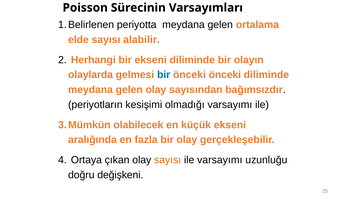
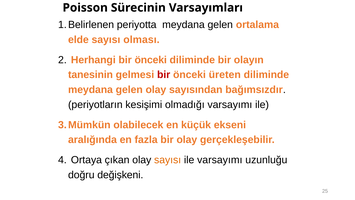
alabilir: alabilir -> olması (141, 40)
Herhangi bir ekseni: ekseni -> önceki (151, 60)
olaylarda: olaylarda -> tanesinin (91, 75)
bir colour: blue -> red (164, 75)
önceki önceki: önceki -> üreten (225, 75)
